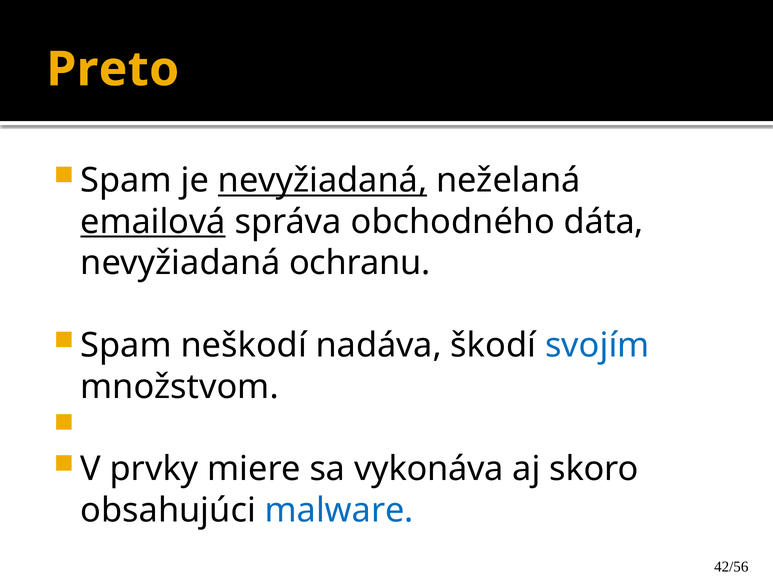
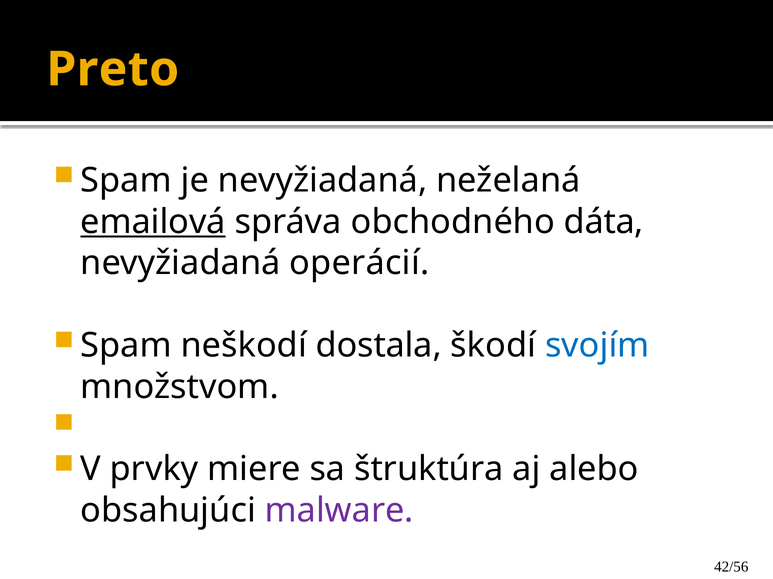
nevyžiadaná underline: present -> none (323, 181)
ochranu: ochranu -> operácií (359, 263)
nadáva: nadáva -> dostala (379, 346)
vykonáva: vykonáva -> štruktúra (429, 470)
skoro: skoro -> alebo (594, 470)
malware colour: blue -> purple (339, 511)
